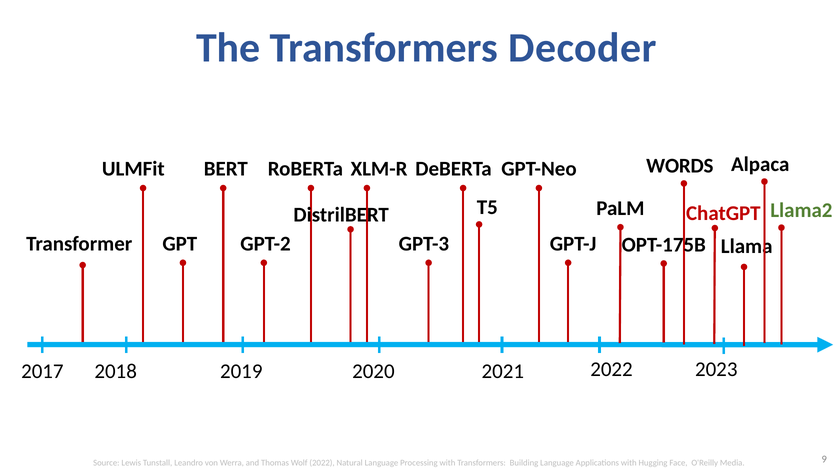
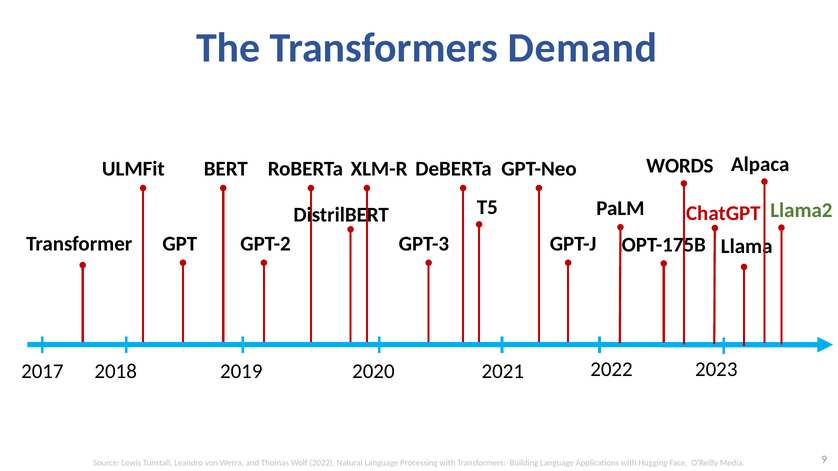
Decoder: Decoder -> Demand (582, 48)
